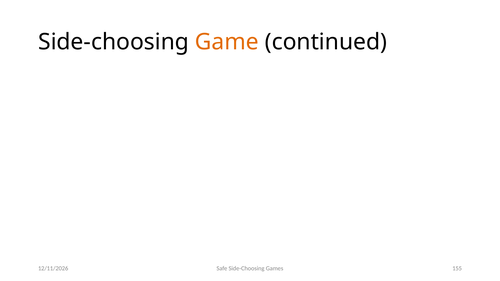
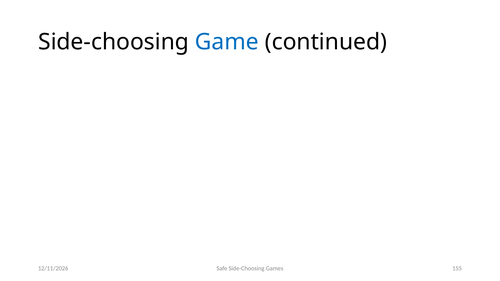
Game colour: orange -> blue (227, 42)
